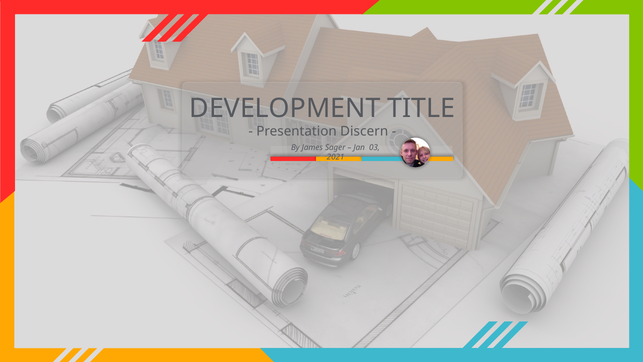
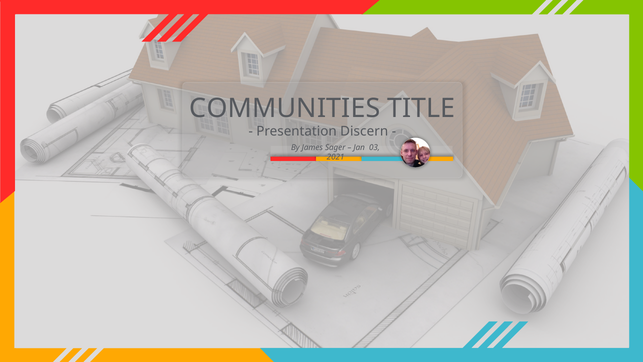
DEVELOPMENT: DEVELOPMENT -> COMMUNITIES (285, 108)
